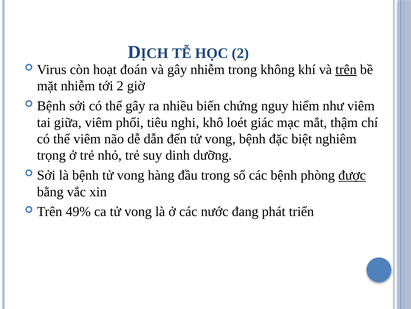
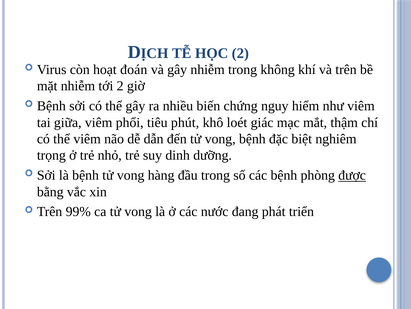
trên underline: present -> none (346, 69)
nghi: nghi -> phút (185, 122)
49%: 49% -> 99% (78, 211)
